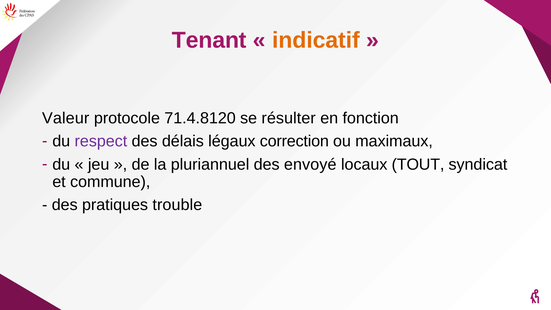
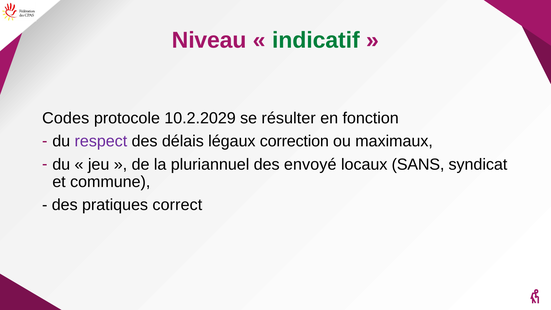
Tenant: Tenant -> Niveau (209, 40)
indicatif colour: orange -> green (316, 40)
Valeur: Valeur -> Codes (66, 118)
71.4.8120: 71.4.8120 -> 10.2.2029 (200, 118)
TOUT: TOUT -> SANS (418, 164)
trouble: trouble -> correct (177, 205)
